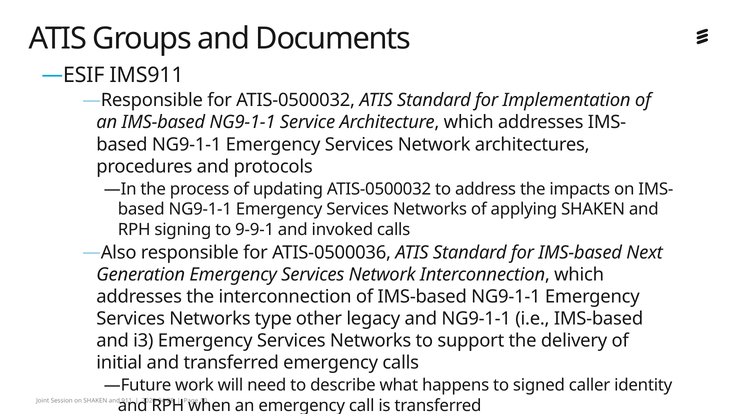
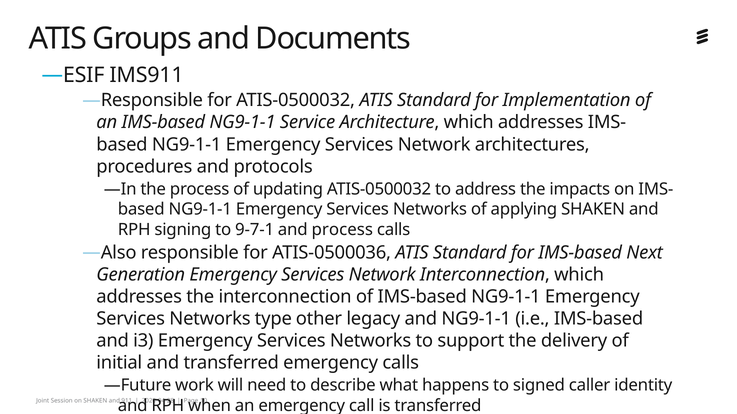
9-9-1: 9-9-1 -> 9-7-1 (255, 230)
and invoked: invoked -> process (342, 230)
